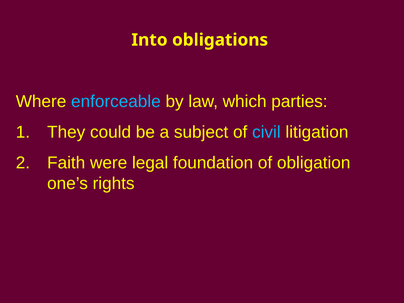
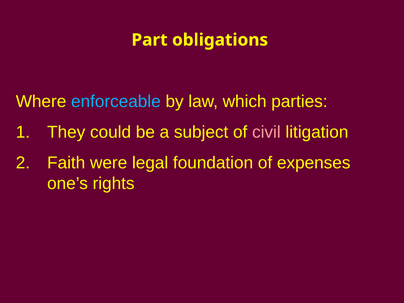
Into: Into -> Part (150, 40)
civil colour: light blue -> pink (266, 132)
obligation: obligation -> expenses (314, 163)
